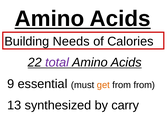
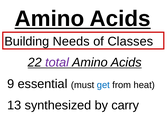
Calories: Calories -> Classes (130, 41)
get colour: orange -> blue (103, 85)
from from: from -> heat (144, 85)
